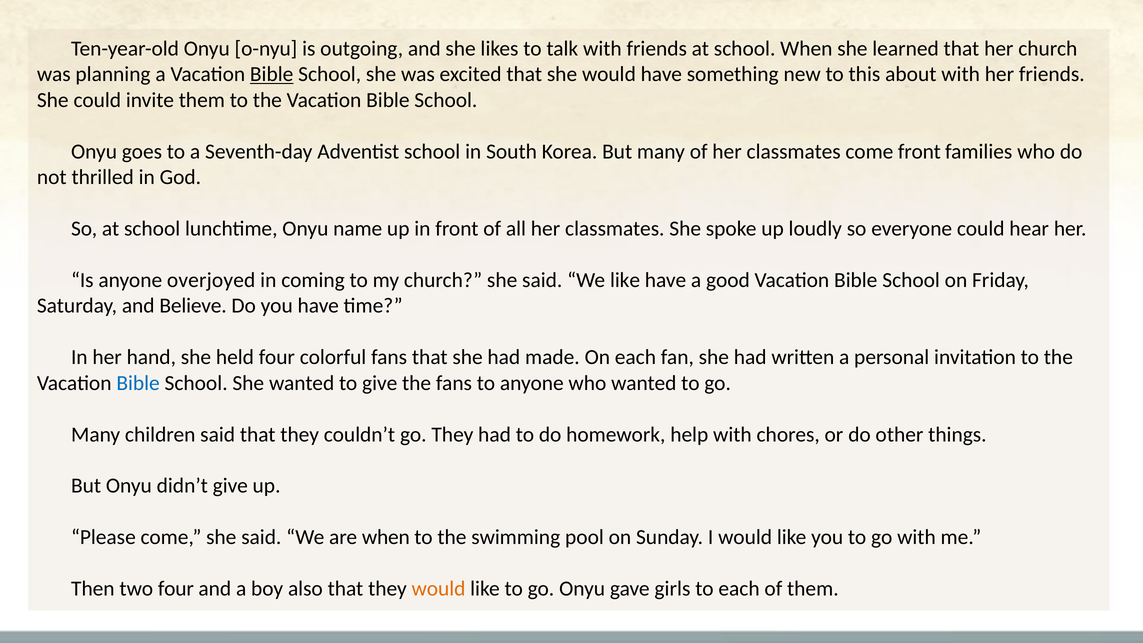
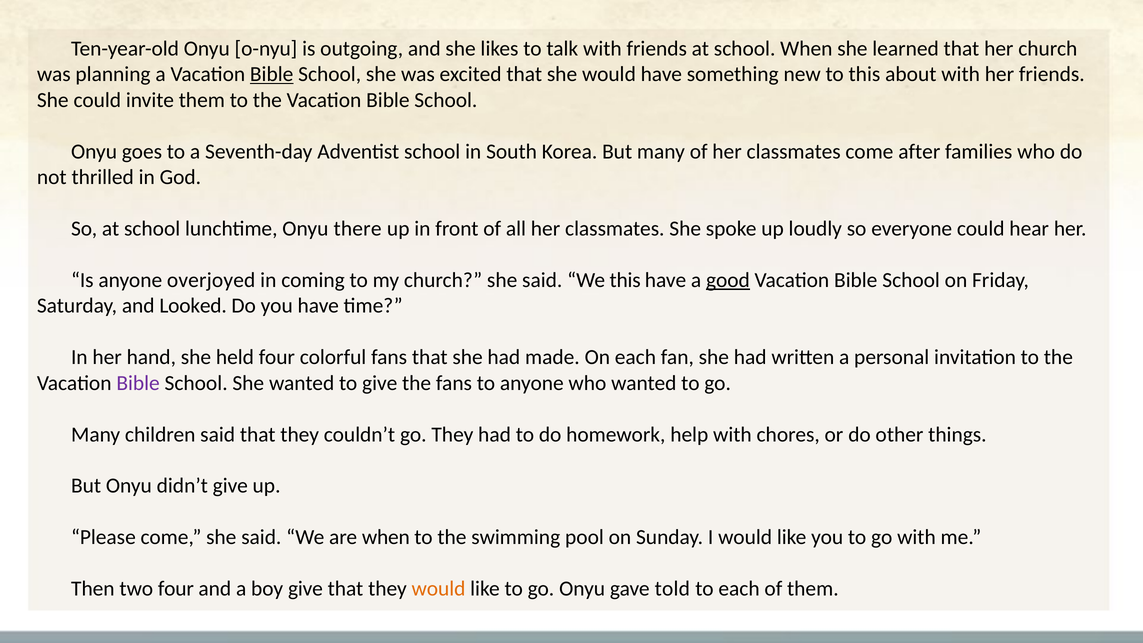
come front: front -> after (919, 152)
name: name -> there (358, 229)
We like: like -> this (625, 280)
good underline: none -> present (728, 280)
Believe: Believe -> Looked (193, 306)
Bible colour: blue -> purple (138, 383)
boy also: also -> give (305, 589)
girls: girls -> told (672, 589)
